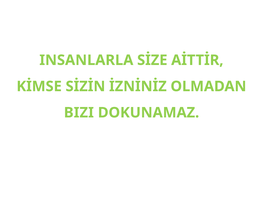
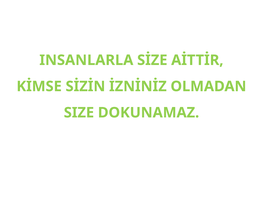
BIZI: BIZI -> SIZE (79, 113)
